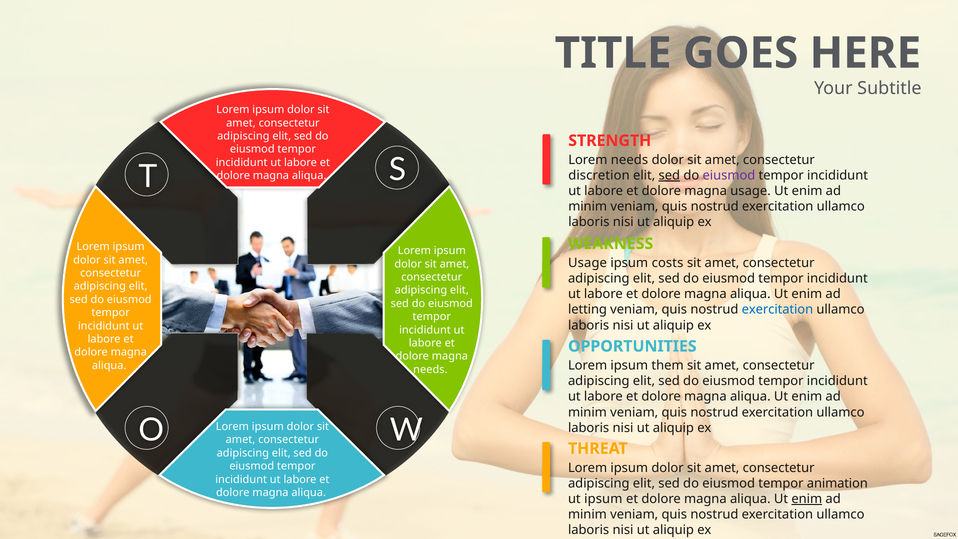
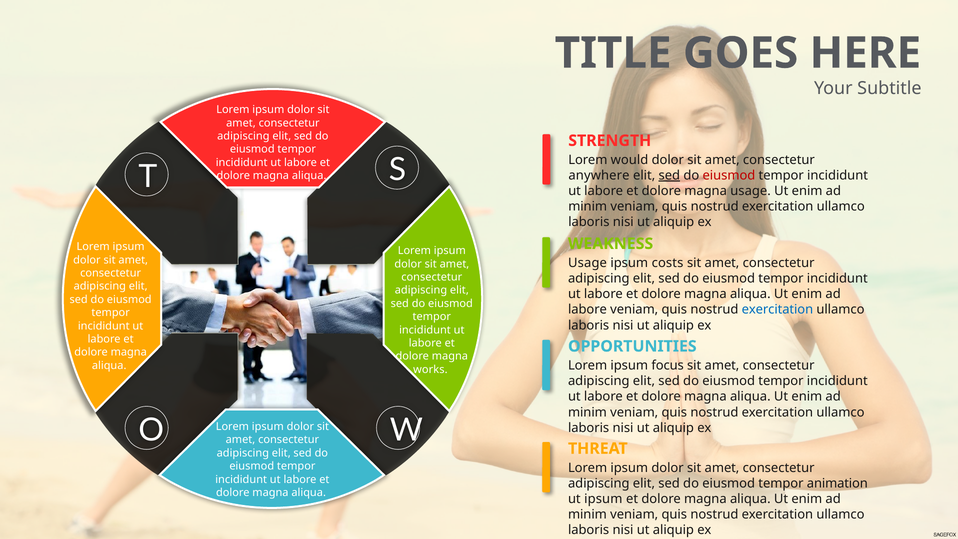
Lorem needs: needs -> would (630, 160)
discretion: discretion -> anywhere (599, 175)
eiusmod colour: purple -> red (729, 175)
letting: letting -> labore (587, 310)
them: them -> focus (668, 365)
needs: needs -> works (430, 369)
enim underline: present -> none (807, 499)
